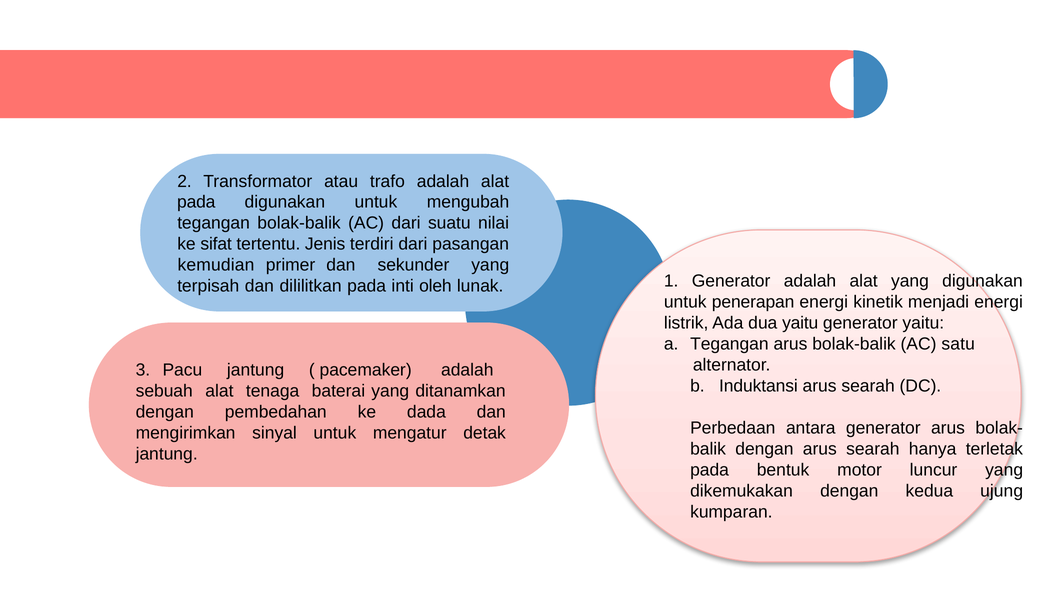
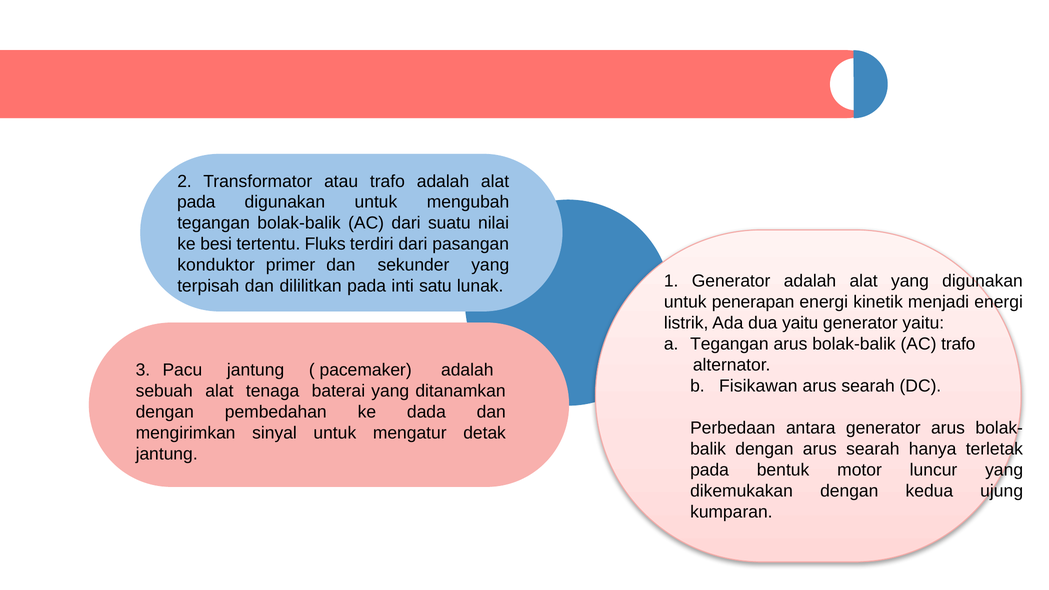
sifat: sifat -> besi (216, 244)
Jenis: Jenis -> Fluks (325, 244)
kemudian: kemudian -> konduktor (216, 265)
oleh: oleh -> satu (435, 286)
AC satu: satu -> trafo (958, 344)
Induktansi: Induktansi -> Fisikawan (758, 386)
